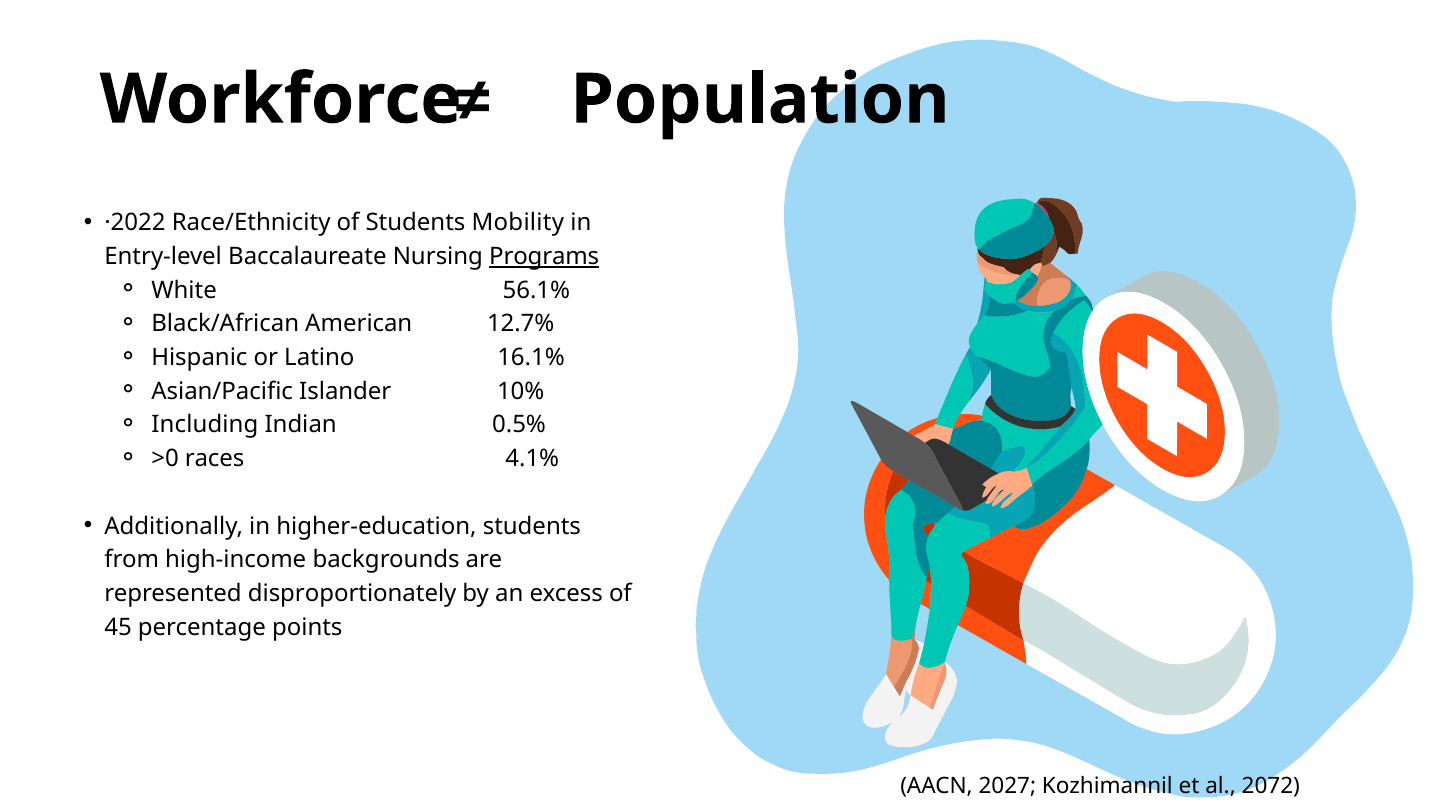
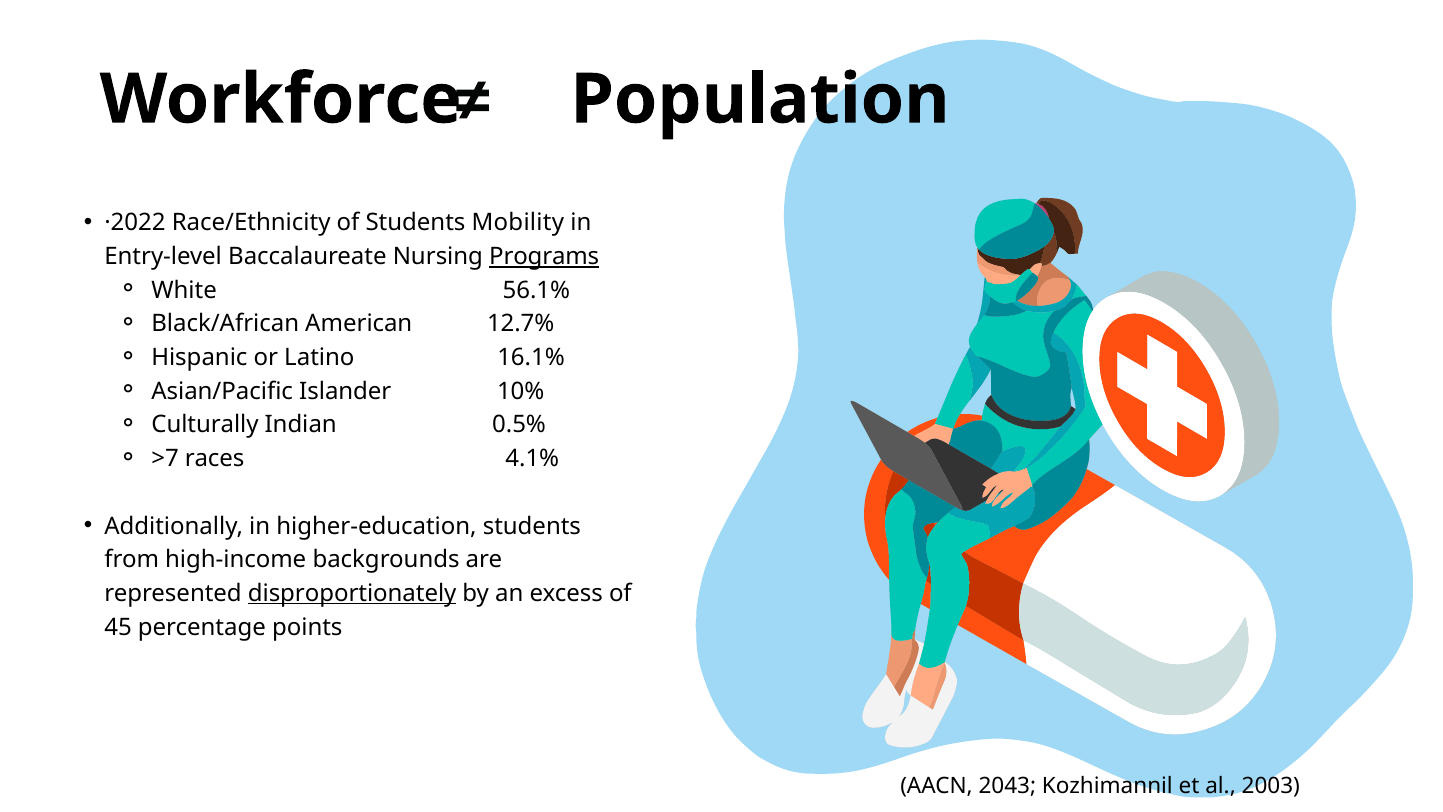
Including: Including -> Culturally (205, 425)
>0: >0 -> >7 (165, 459)
disproportionately underline: none -> present (352, 593)
2027: 2027 -> 2043 (1007, 786)
2072: 2072 -> 2003 (1271, 786)
